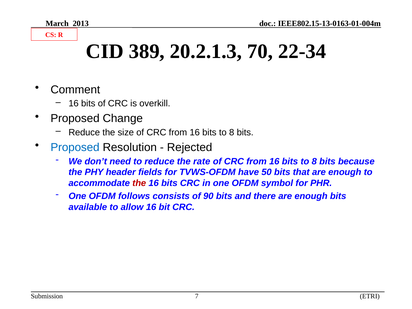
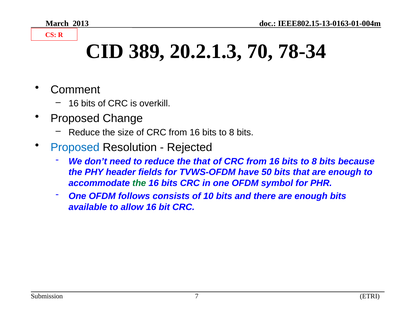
22-34: 22-34 -> 78-34 (302, 51)
the rate: rate -> that (202, 161)
the colour: red -> green (139, 183)
90: 90 -> 10 (208, 196)
